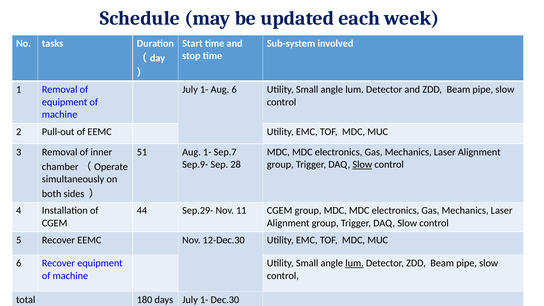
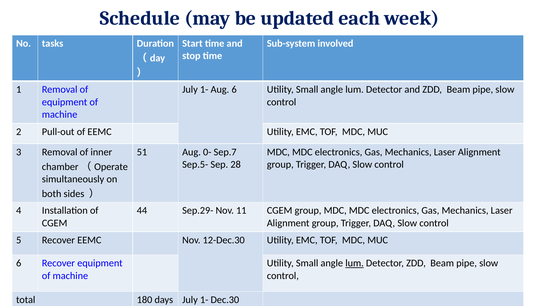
Aug 1-: 1- -> 0- (207, 152)
Sep.9-: Sep.9- -> Sep.5- (195, 165)
Slow underline: present -> none (362, 165)
